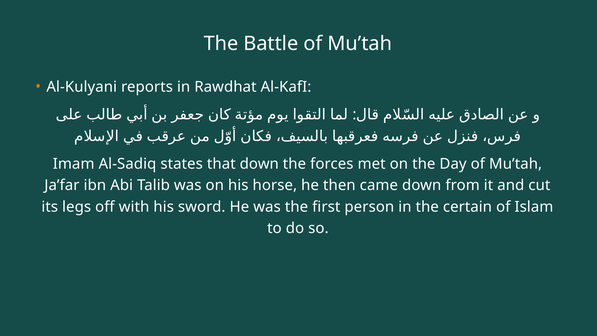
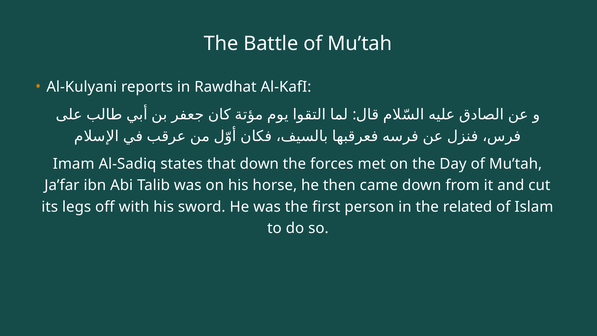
certain: certain -> related (468, 207)
